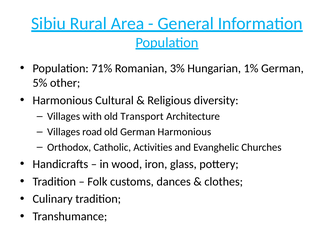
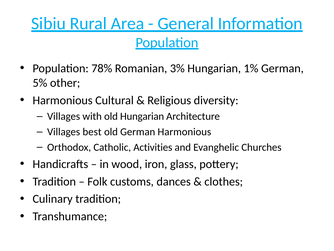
71%: 71% -> 78% (102, 68)
old Transport: Transport -> Hungarian (142, 116)
road: road -> best (92, 132)
